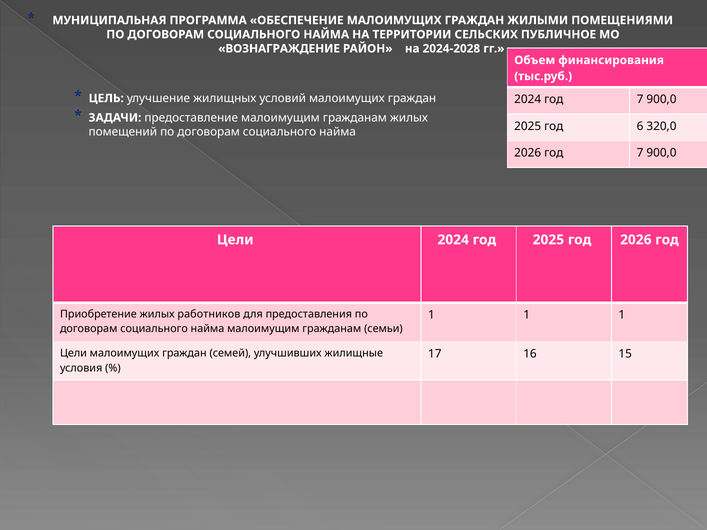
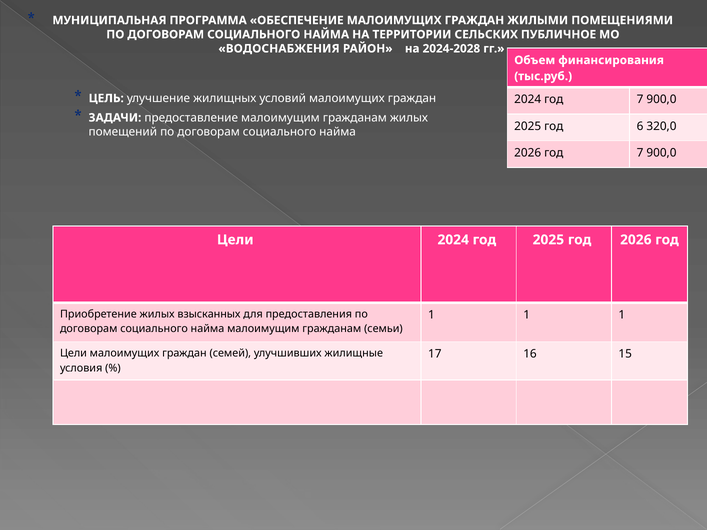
ВОЗНАГРАЖДЕНИЕ: ВОЗНАГРАЖДЕНИЕ -> ВОДОСНАБЖЕНИЯ (279, 49)
работников: работников -> взысканных (209, 314)
